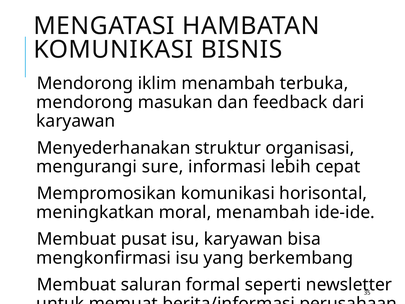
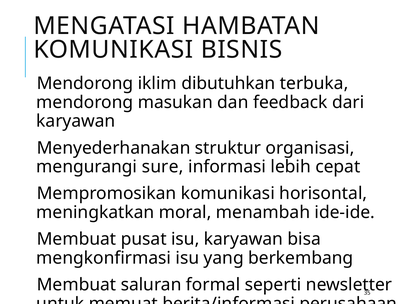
iklim menambah: menambah -> dibutuhkan (228, 83)
